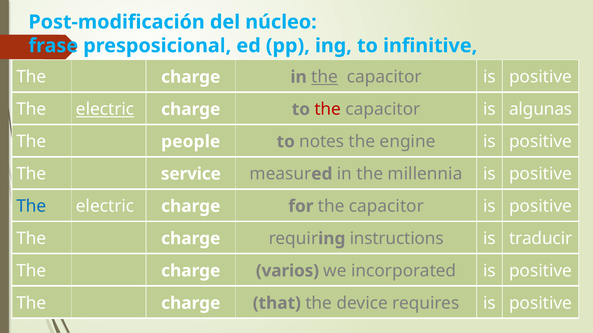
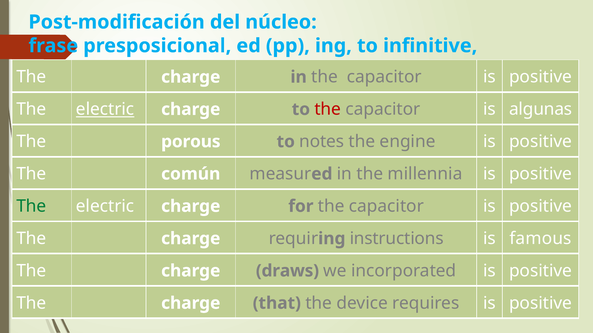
the underline: present -> none (325, 77)
people: people -> porous (191, 142)
service: service -> común (191, 174)
The colour: blue -> green (31, 207)
traducir: traducir -> famous (540, 239)
varios: varios -> draws (287, 271)
